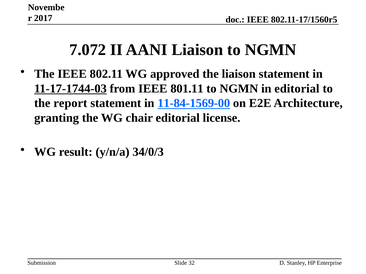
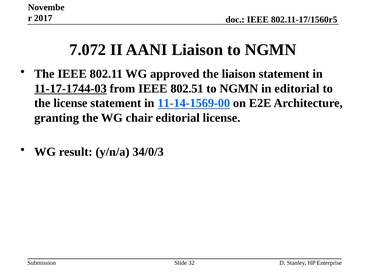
801.11: 801.11 -> 802.51 (187, 89)
the report: report -> license (70, 103)
11-84-1569-00: 11-84-1569-00 -> 11-14-1569-00 (194, 103)
